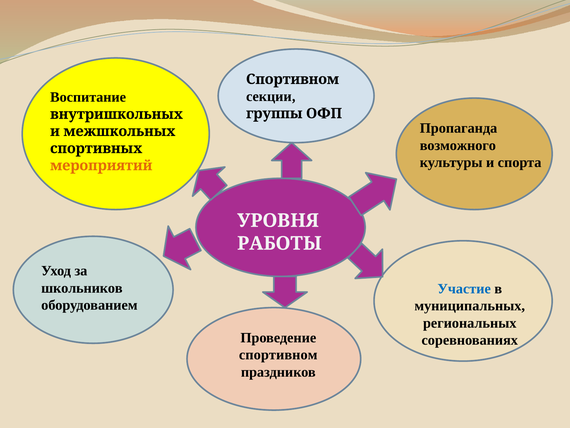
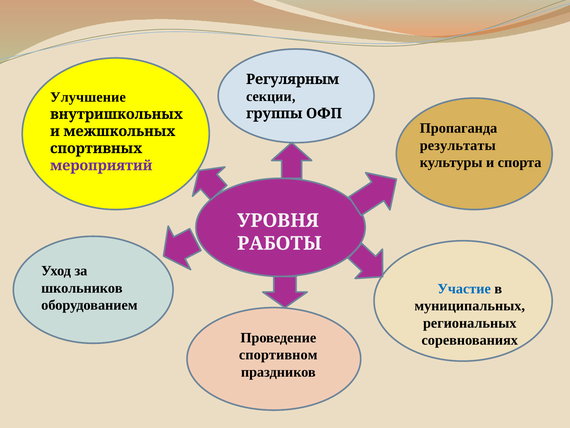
Спортивном: Спортивном -> Регулярным (293, 79)
Воспитание: Воспитание -> Улучшение (88, 97)
возможного: возможного -> результаты (458, 145)
мероприятий colour: orange -> purple (101, 165)
